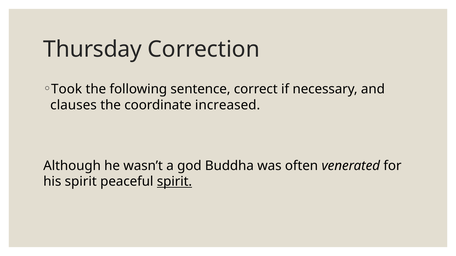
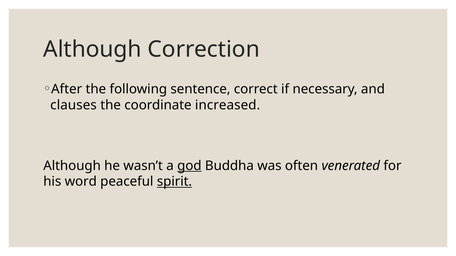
Thursday: Thursday -> Although (93, 50)
Took: Took -> After (67, 89)
god underline: none -> present (189, 166)
his spirit: spirit -> word (81, 182)
